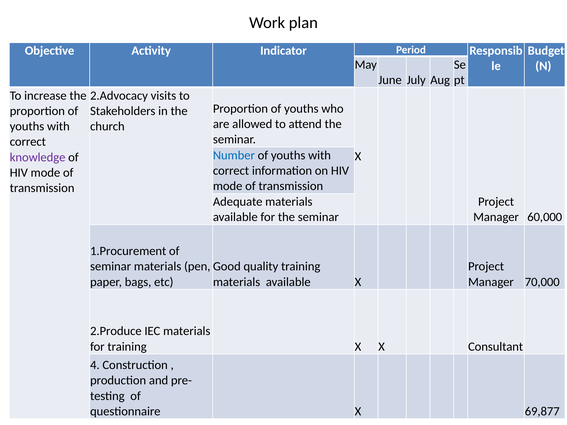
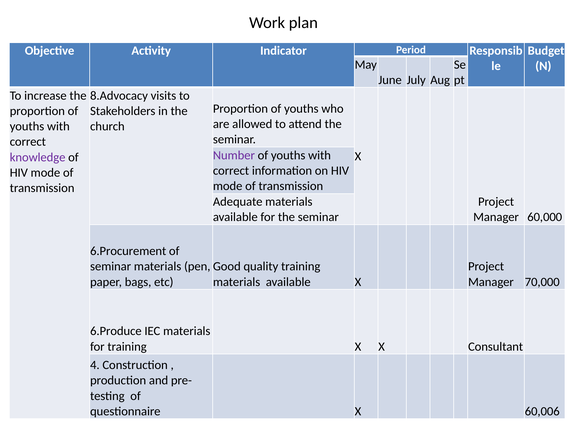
2.Advocacy: 2.Advocacy -> 8.Advocacy (119, 96)
Number colour: blue -> purple (234, 155)
1.Procurement: 1.Procurement -> 6.Procurement (128, 251)
2.Produce: 2.Produce -> 6.Produce (116, 331)
69,877: 69,877 -> 60,006 (542, 411)
